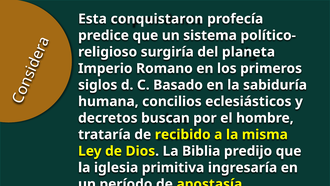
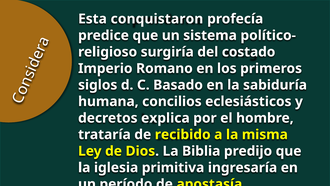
planeta: planeta -> costado (249, 52)
buscan: buscan -> explica (165, 118)
